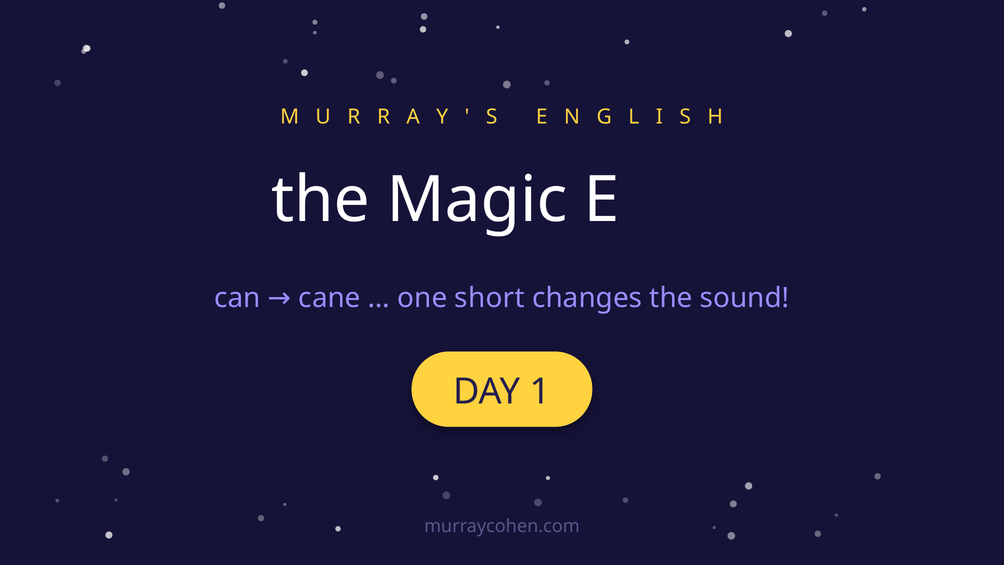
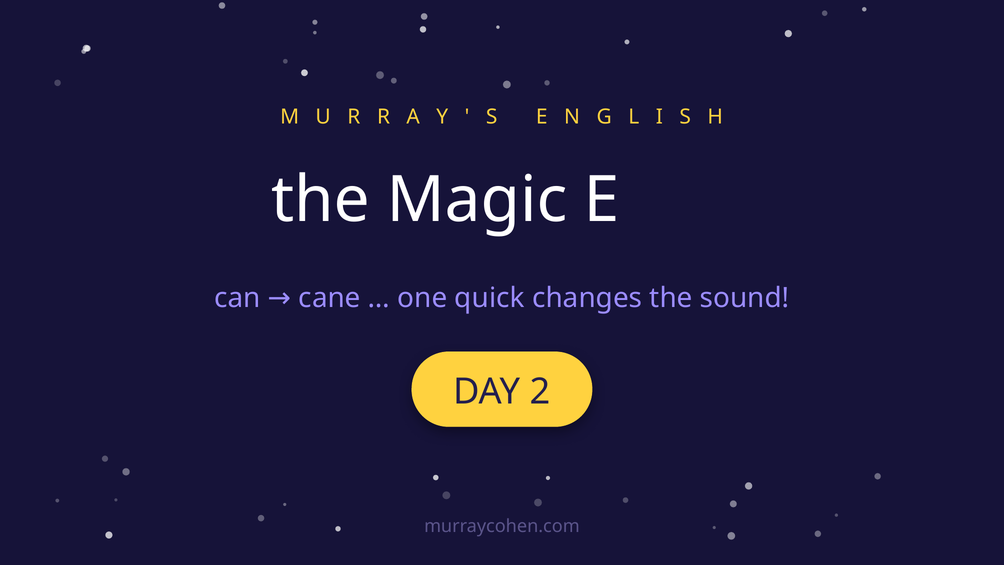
short: short -> quick (490, 298)
1: 1 -> 2 (540, 392)
